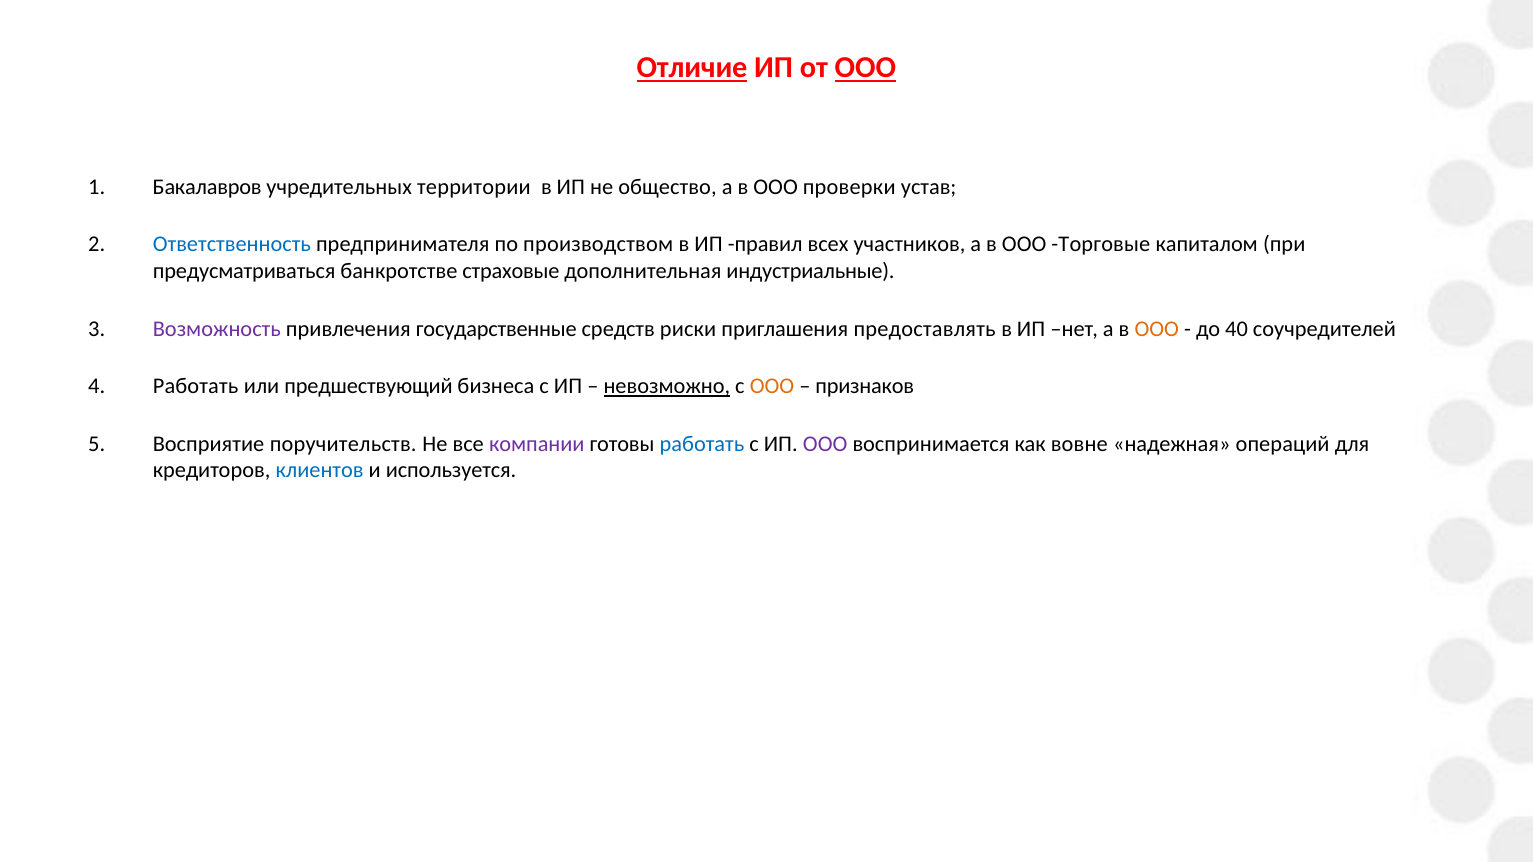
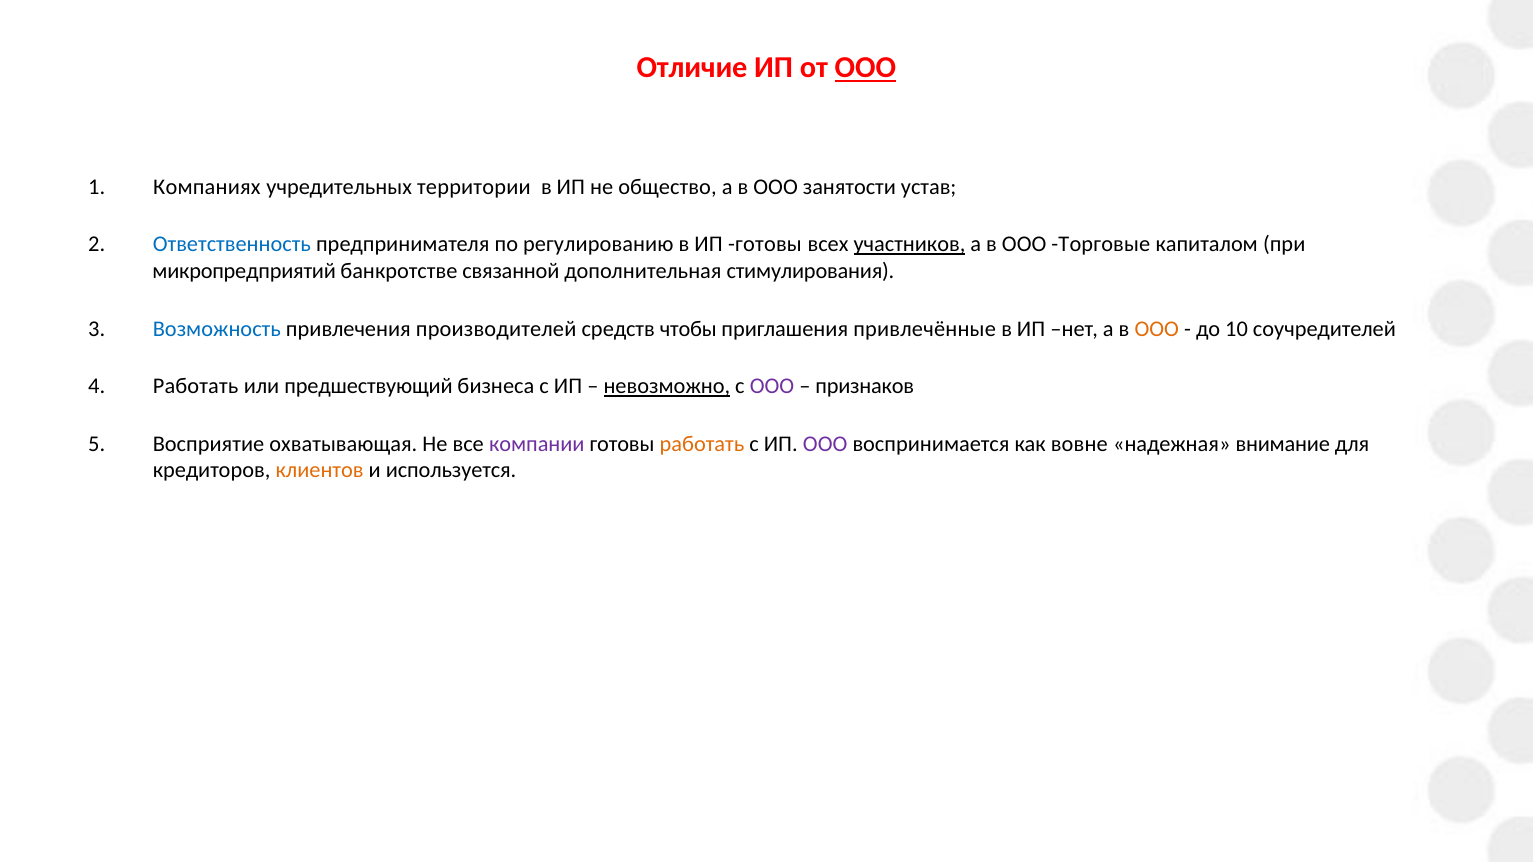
Отличие underline: present -> none (692, 68)
Бакалавров: Бакалавров -> Компаниях (207, 187)
проверки: проверки -> занятости (849, 187)
производством: производством -> регулированию (598, 245)
ИП правил: правил -> готовы (765, 245)
участников underline: none -> present (909, 245)
предусматриваться: предусматриваться -> микропредприятий (244, 271)
страховые: страховые -> связанной (511, 271)
индустриальные: индустриальные -> стимулирования (810, 271)
Возможность colour: purple -> blue (217, 329)
государственные: государственные -> производителей (496, 329)
риски: риски -> чтобы (688, 329)
предоставлять: предоставлять -> привлечённые (925, 329)
40: 40 -> 10 (1237, 329)
ООО colour: orange -> purple (772, 386)
поручительств: поручительств -> охватывающая (343, 444)
работать colour: blue -> orange (702, 444)
операций: операций -> внимание (1283, 444)
клиентов colour: blue -> orange (320, 471)
